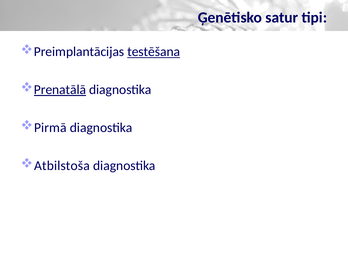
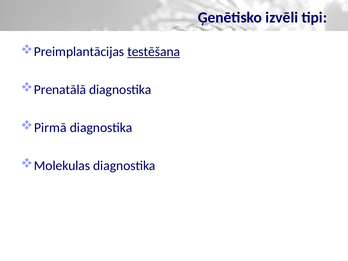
satur: satur -> izvēli (282, 18)
Prenatālā underline: present -> none (60, 90)
Atbilstoša: Atbilstoša -> Molekulas (62, 166)
